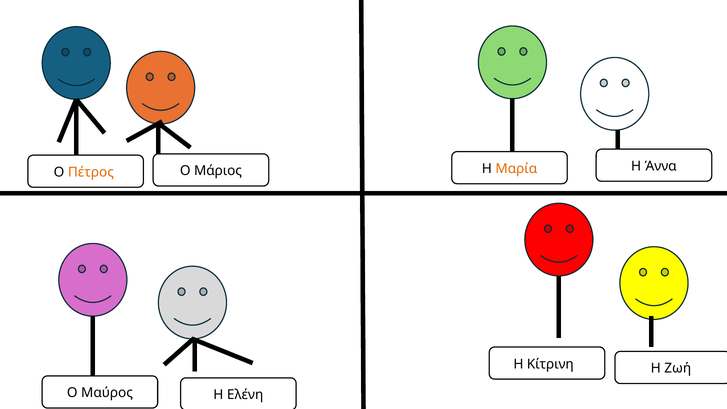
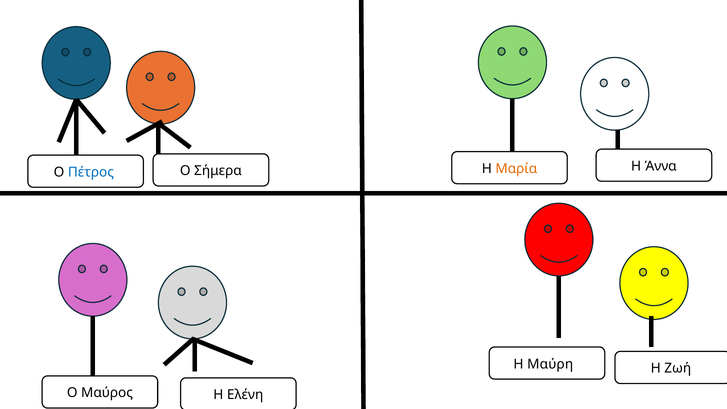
Πέτρος colour: orange -> blue (91, 172)
Μάριος: Μάριος -> Σήμερα (218, 171)
Κίτρινη: Κίτρινη -> Μαύρη (550, 364)
